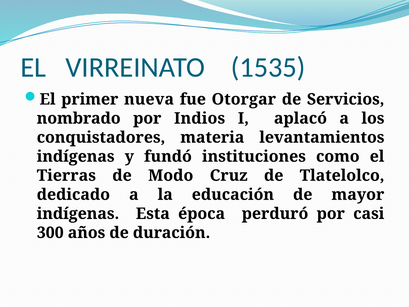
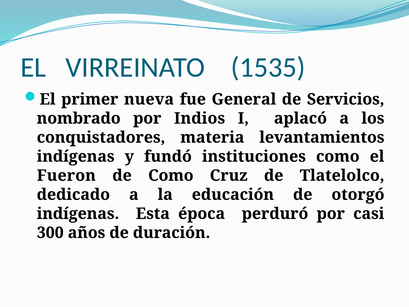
Otorgar: Otorgar -> General (244, 99)
Tierras: Tierras -> Fueron (66, 175)
de Modo: Modo -> Como (171, 175)
mayor: mayor -> otorgó (358, 194)
